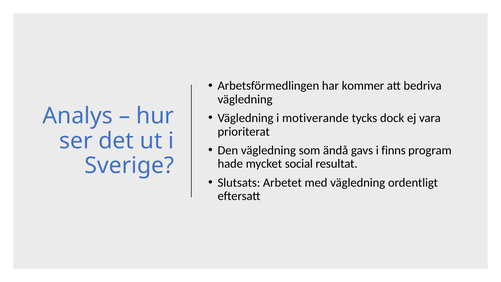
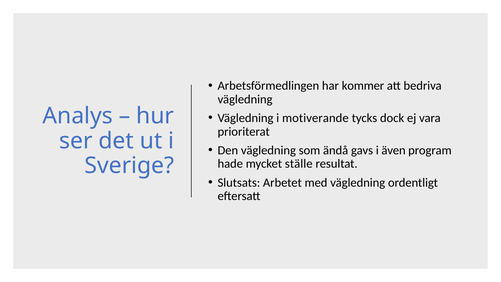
finns: finns -> även (394, 150)
social: social -> ställe (299, 164)
